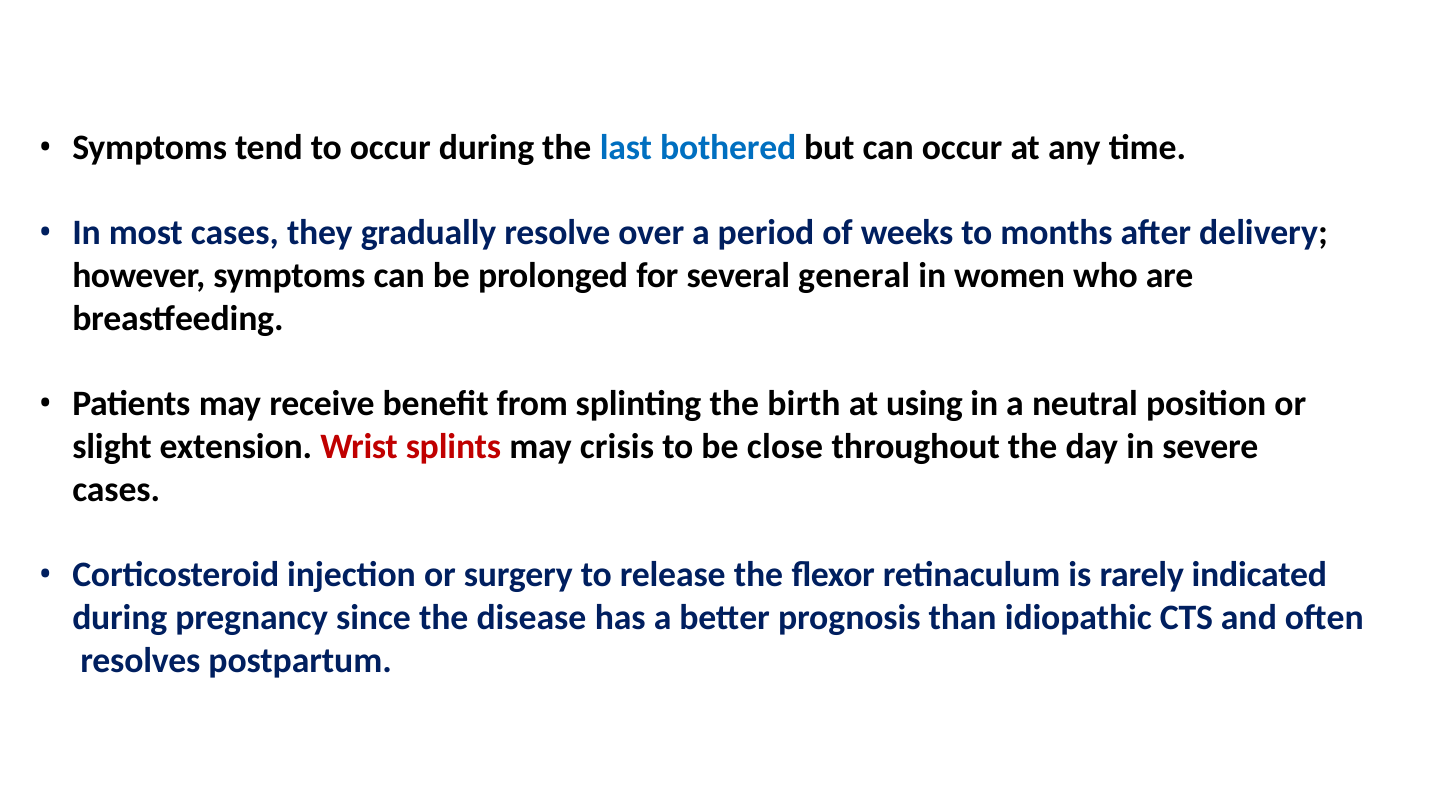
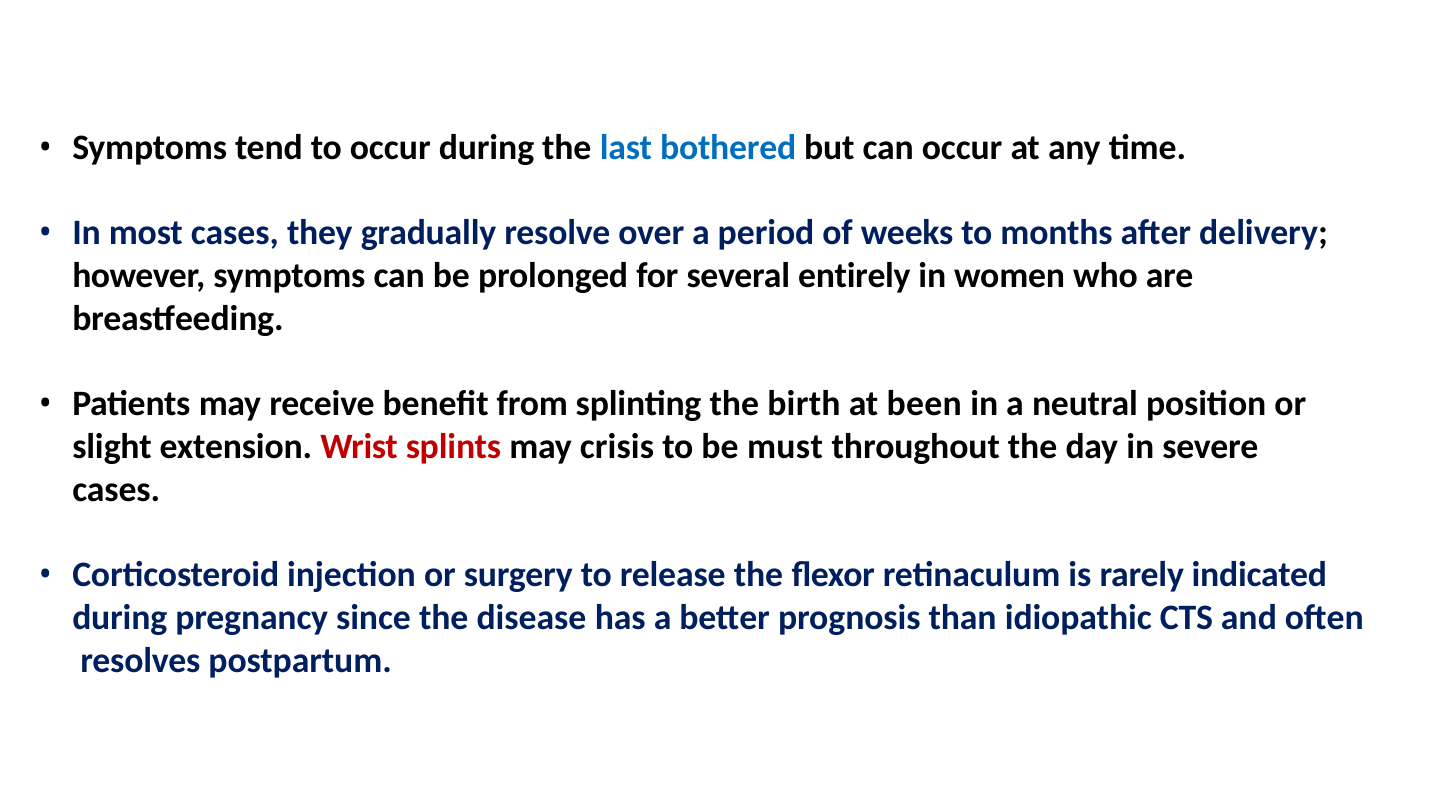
general: general -> entirely (854, 276)
using: using -> been (924, 404)
close: close -> must (785, 447)
